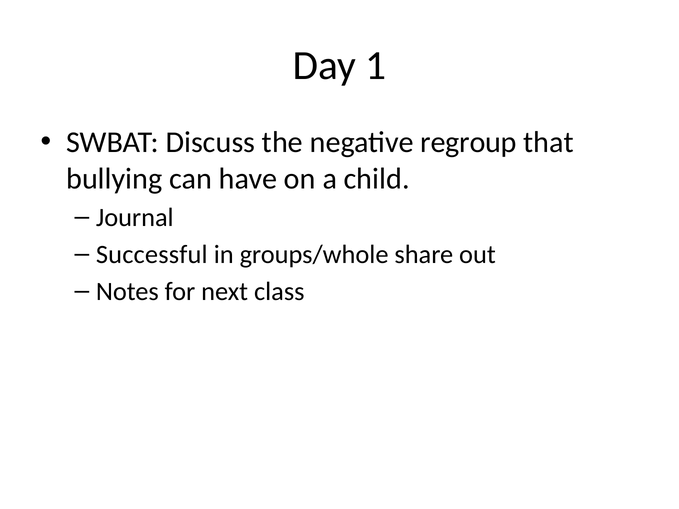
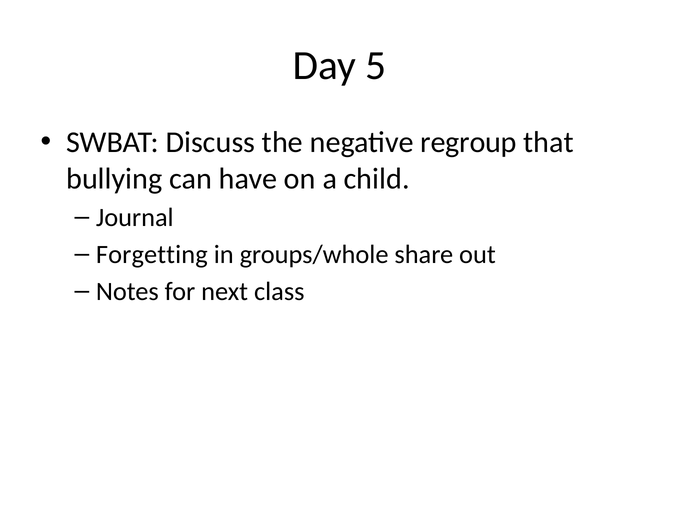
1: 1 -> 5 (376, 66)
Successful: Successful -> Forgetting (152, 255)
